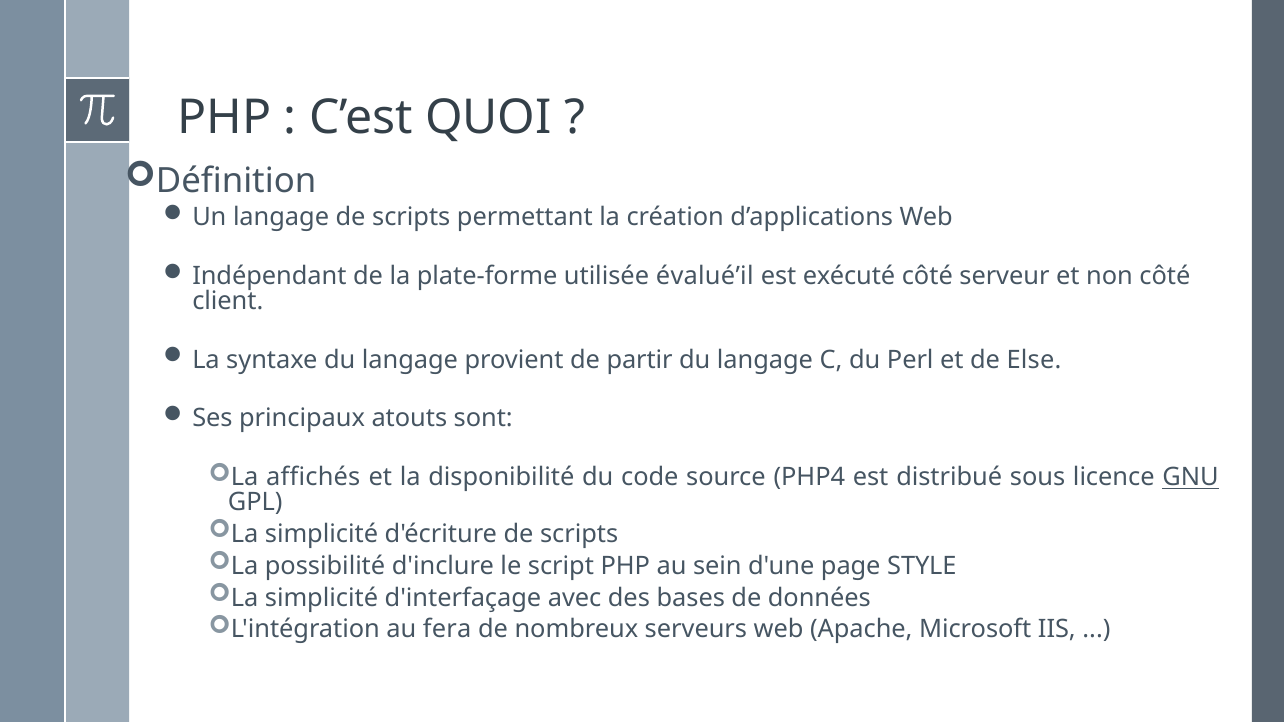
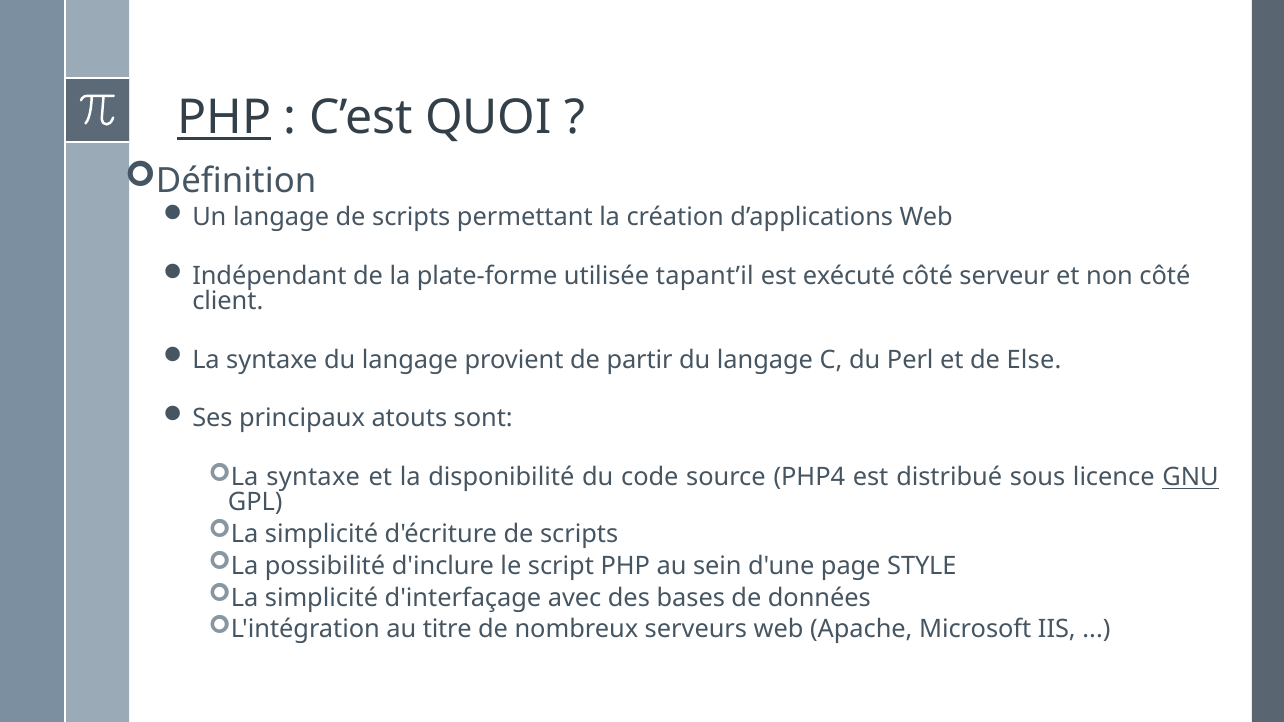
PHP underline: none -> present (224, 118)
évalué’il: évalué’il -> tapant’il (705, 277)
affichés: affichés -> syntaxe (313, 478)
fera: fera -> titre (447, 630)
